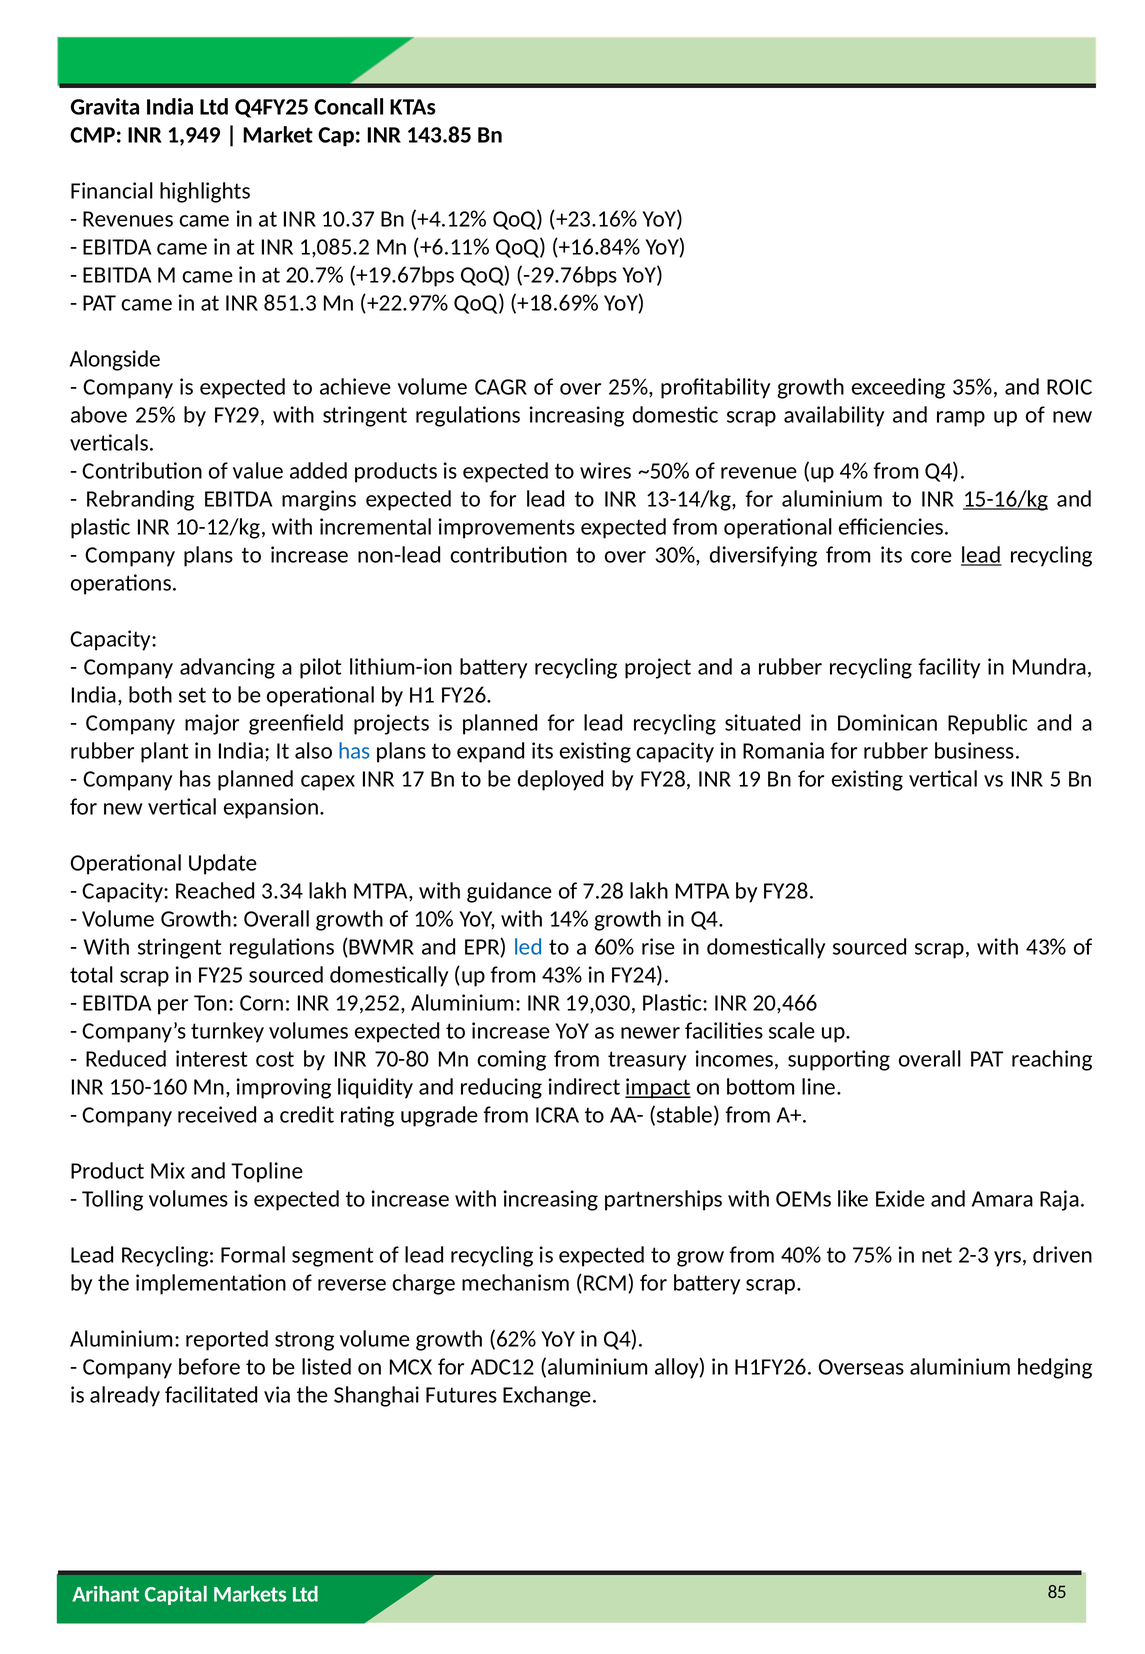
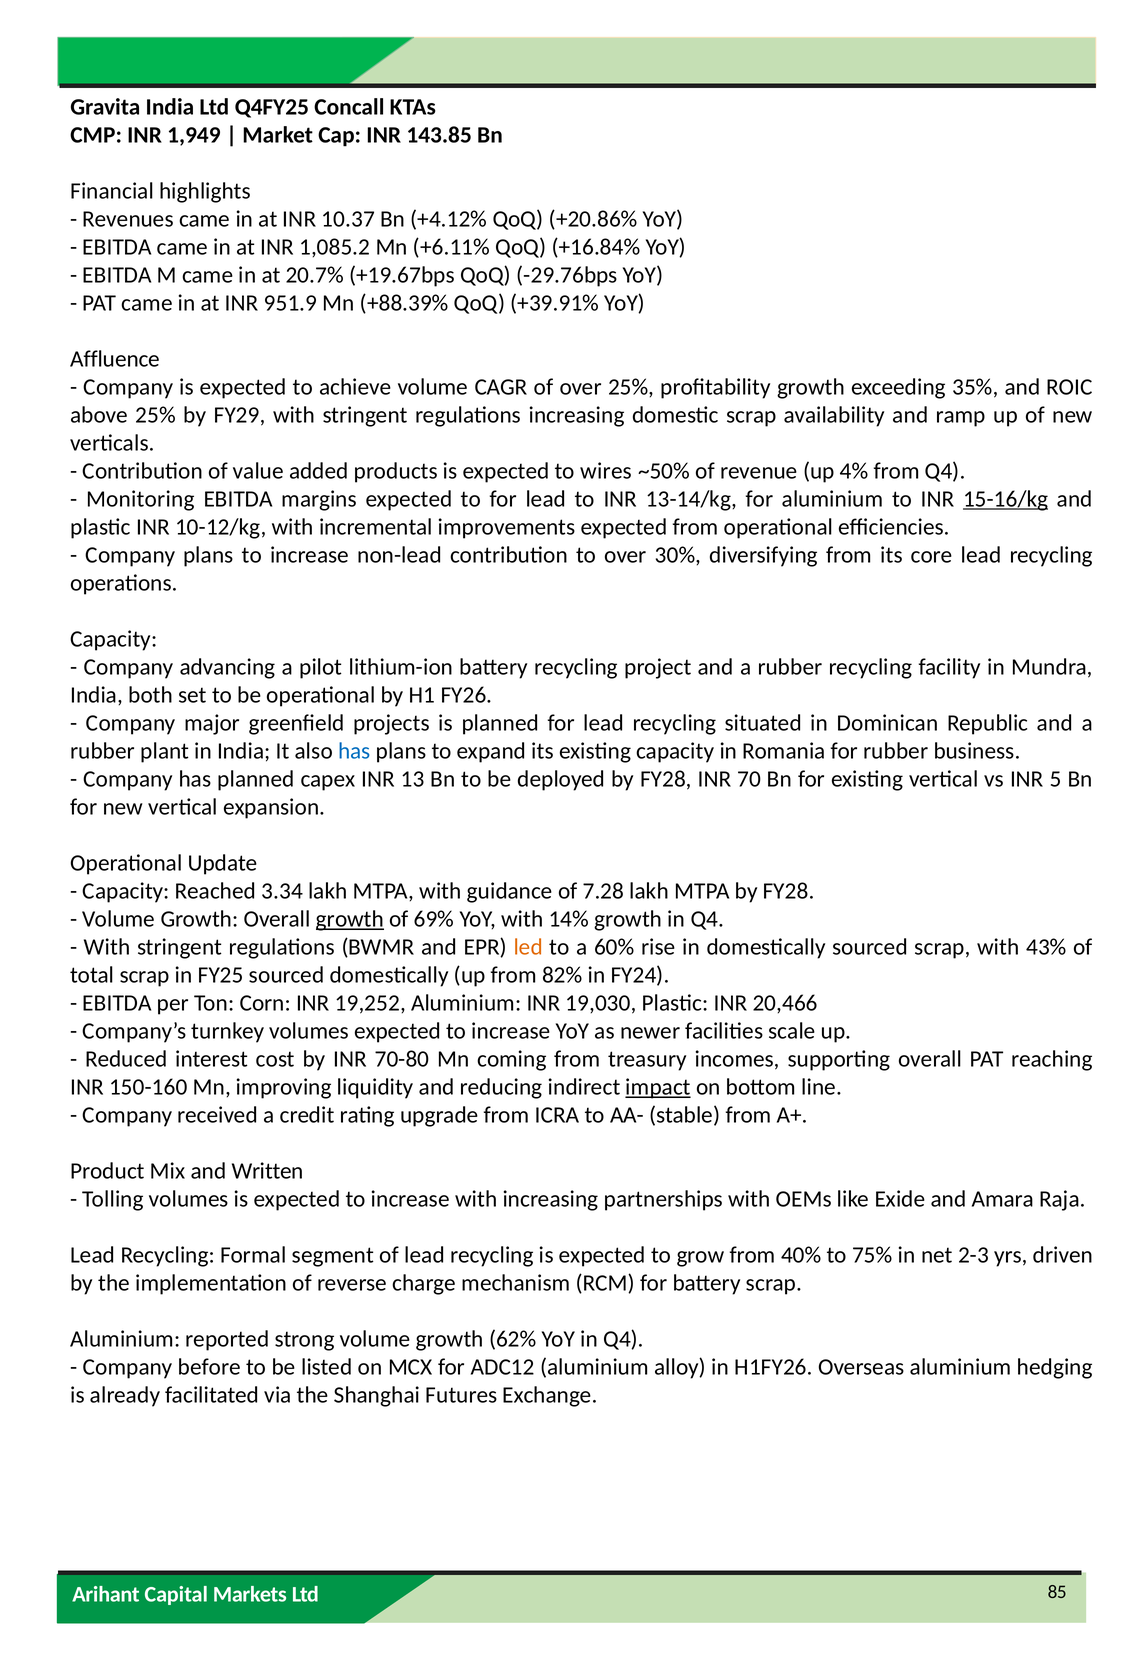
+23.16%: +23.16% -> +20.86% (593, 219)
851.3: 851.3 -> 951.9 (291, 303)
+22.97%: +22.97% -> +88.39% (404, 303)
+18.69%: +18.69% -> +39.91% (555, 303)
Alongside: Alongside -> Affluence (115, 359)
Rebranding: Rebranding -> Monitoring (140, 499)
lead underline: present -> none (981, 555)
17: 17 -> 13 (413, 779)
19: 19 -> 70 (749, 779)
growth underline: none -> present (350, 919)
10%: 10% -> 69% (434, 919)
led colour: blue -> orange (528, 947)
from 43%: 43% -> 82% (562, 975)
Topline: Topline -> Written (268, 1171)
